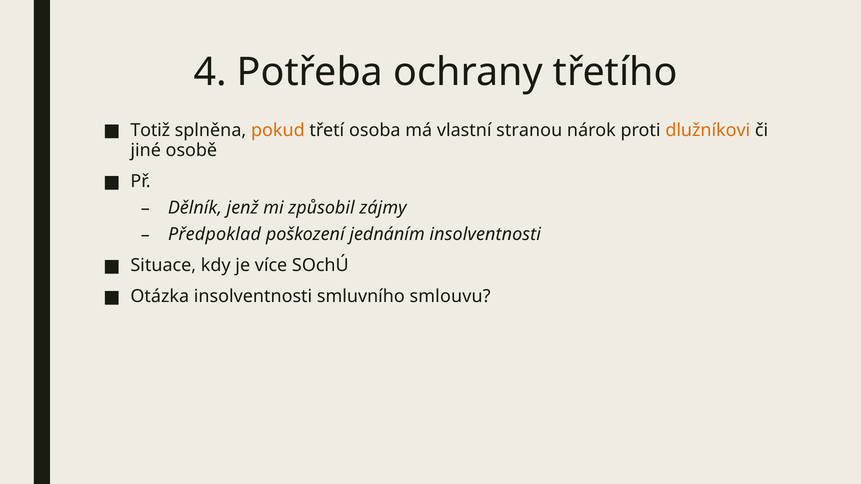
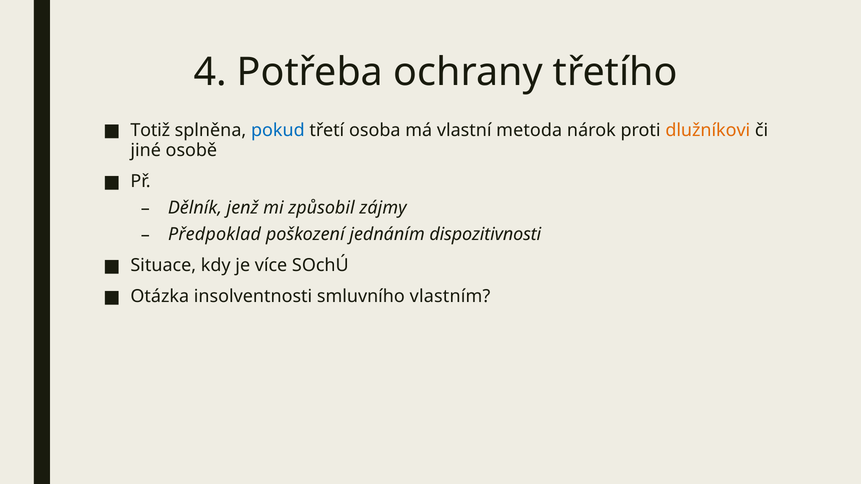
pokud colour: orange -> blue (278, 130)
stranou: stranou -> metoda (529, 130)
jednáním insolventnosti: insolventnosti -> dispozitivnosti (485, 235)
smlouvu: smlouvu -> vlastním (450, 297)
